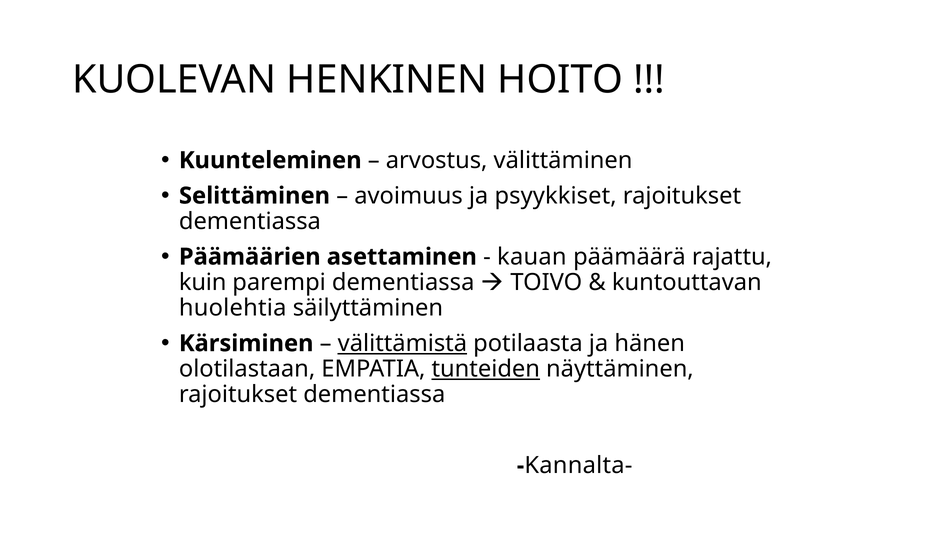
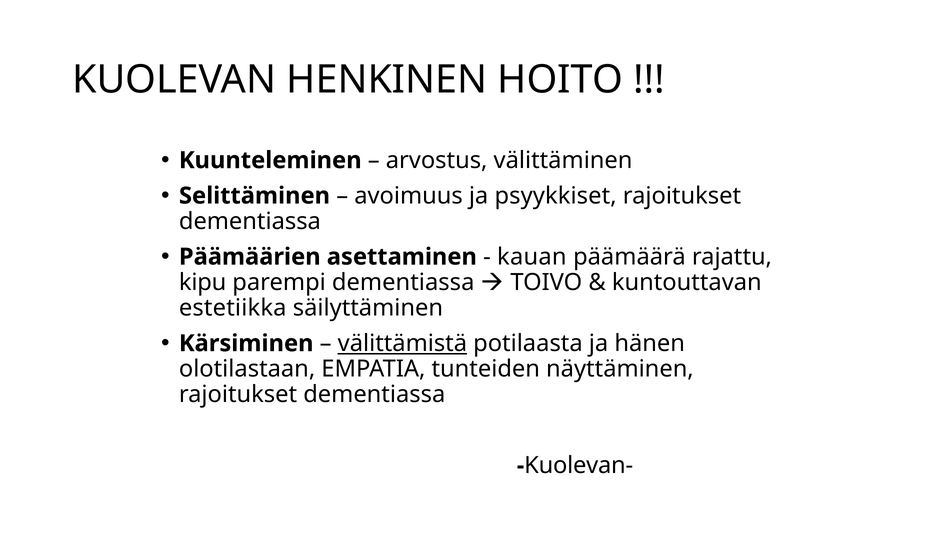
kuin: kuin -> kipu (203, 283)
huolehtia: huolehtia -> estetiikka (233, 308)
tunteiden underline: present -> none (486, 369)
Kannalta-: Kannalta- -> Kuolevan- (579, 466)
